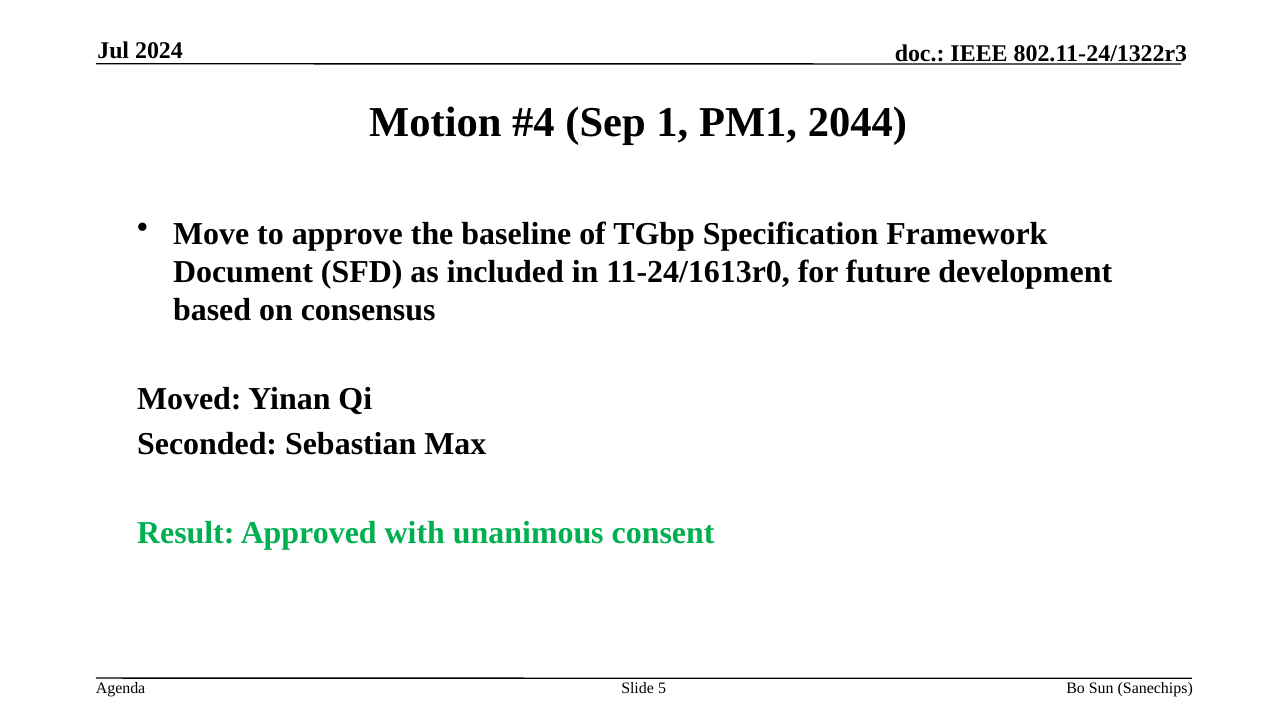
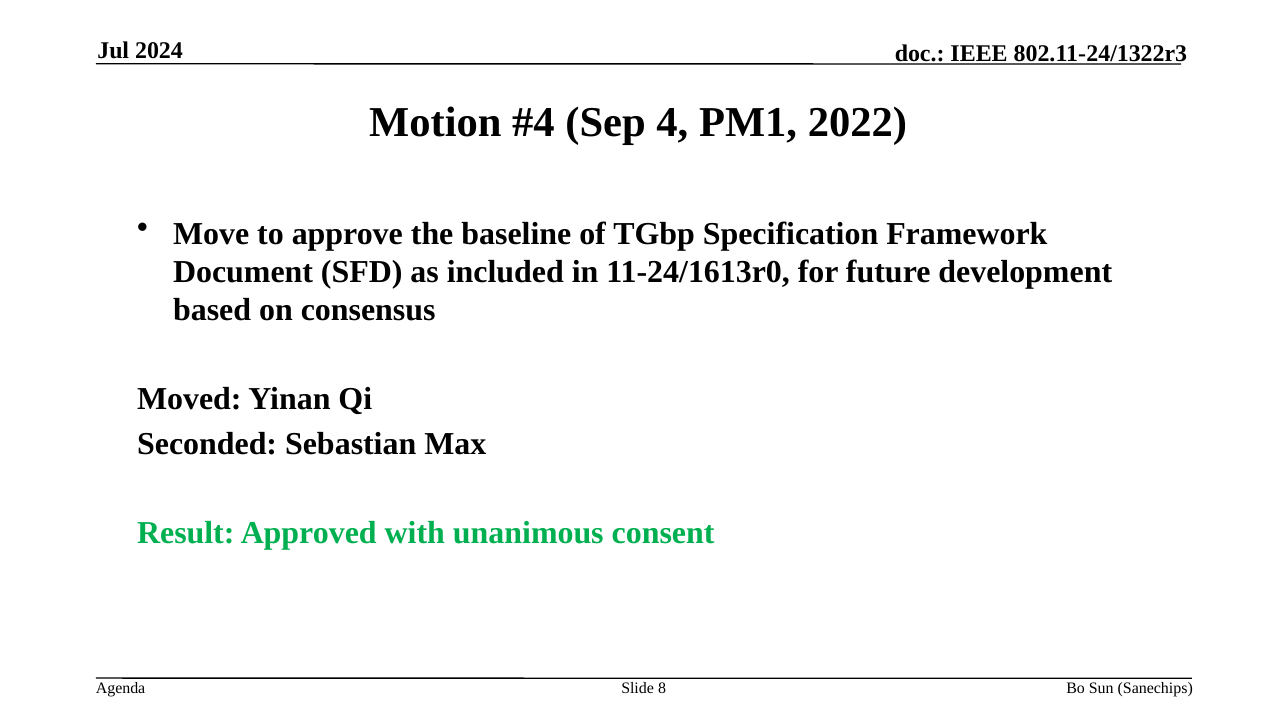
1: 1 -> 4 (672, 123)
2044: 2044 -> 2022 (857, 123)
5: 5 -> 8 (662, 689)
